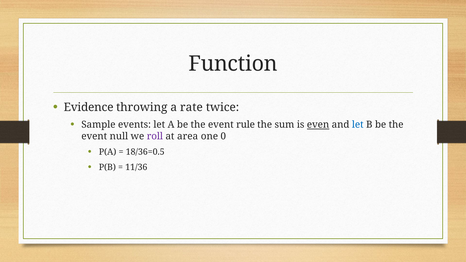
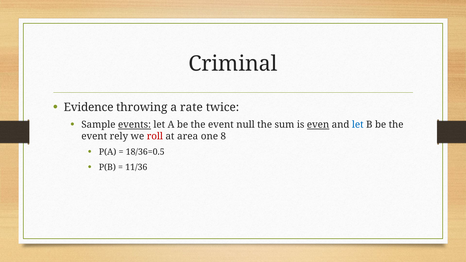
Function: Function -> Criminal (233, 64)
events underline: none -> present (134, 125)
rule: rule -> null (245, 125)
null: null -> rely (119, 137)
roll colour: purple -> red (155, 137)
0: 0 -> 8 (223, 137)
